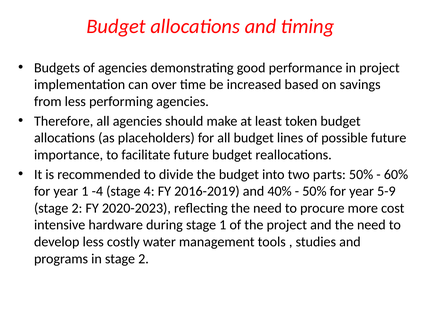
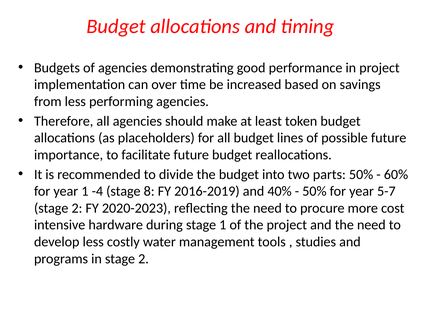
4: 4 -> 8 (149, 191)
5-9: 5-9 -> 5-7 (386, 191)
